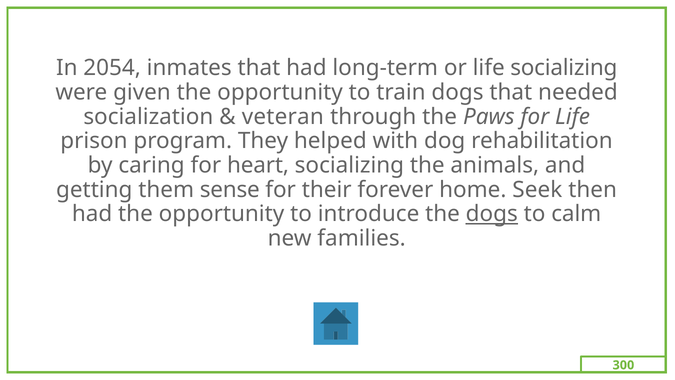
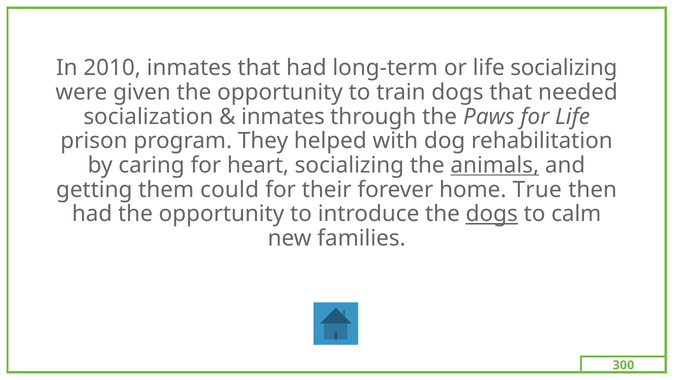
2054: 2054 -> 2010 (112, 68)
veteran: veteran -> inmates (283, 116)
animals underline: none -> present (495, 165)
sense: sense -> could (230, 189)
Seek: Seek -> True (537, 189)
